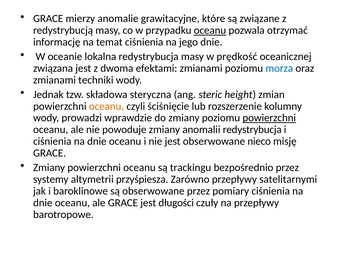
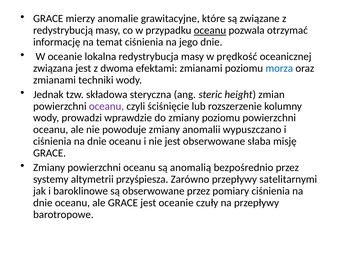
oceanu colour: orange -> purple (106, 106)
powierzchni underline: present -> none (269, 118)
anomalii redystrybucja: redystrybucja -> wypuszczano (252, 130)
nieco: nieco -> słaba (259, 141)
trackingu: trackingu -> anomalią (191, 168)
jest długości: długości -> oceanie (176, 203)
